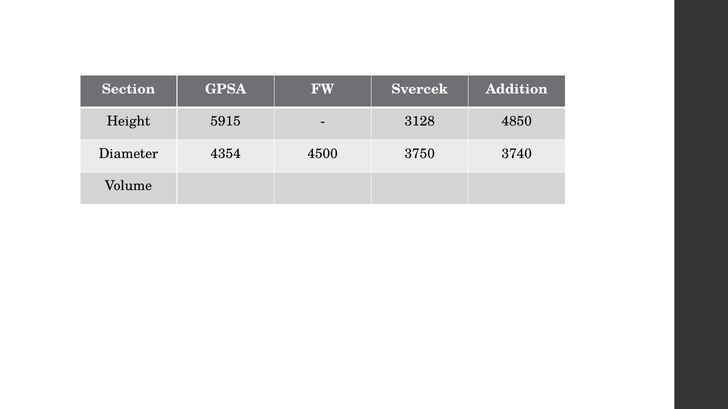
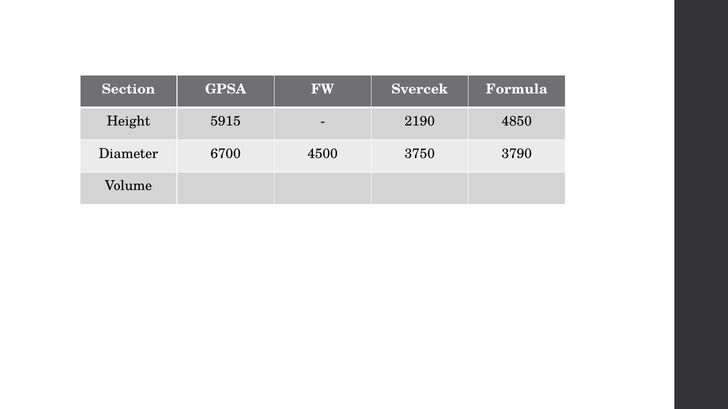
Addition: Addition -> Formula (517, 90)
3128: 3128 -> 2190 (420, 121)
4354: 4354 -> 6700 (226, 154)
3740: 3740 -> 3790 (517, 154)
